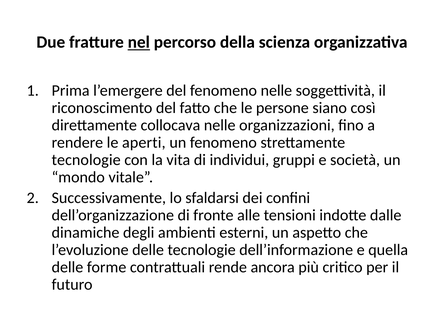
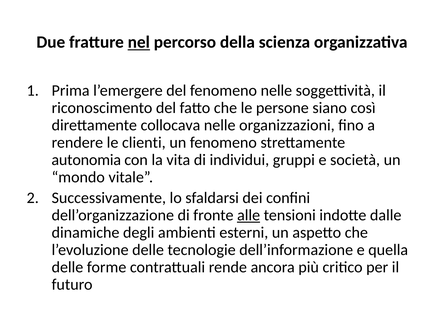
aperti: aperti -> clienti (144, 143)
tecnologie: tecnologie -> autonomia (86, 160)
alle underline: none -> present (249, 215)
